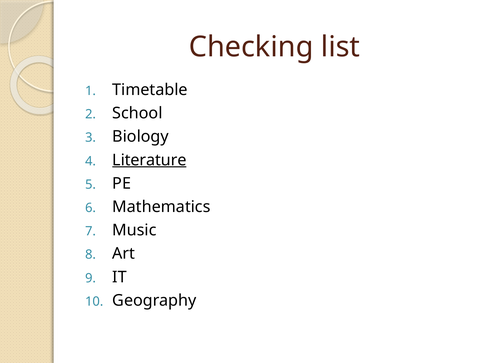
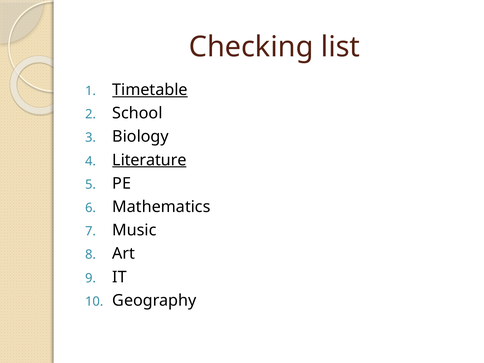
Timetable underline: none -> present (150, 90)
